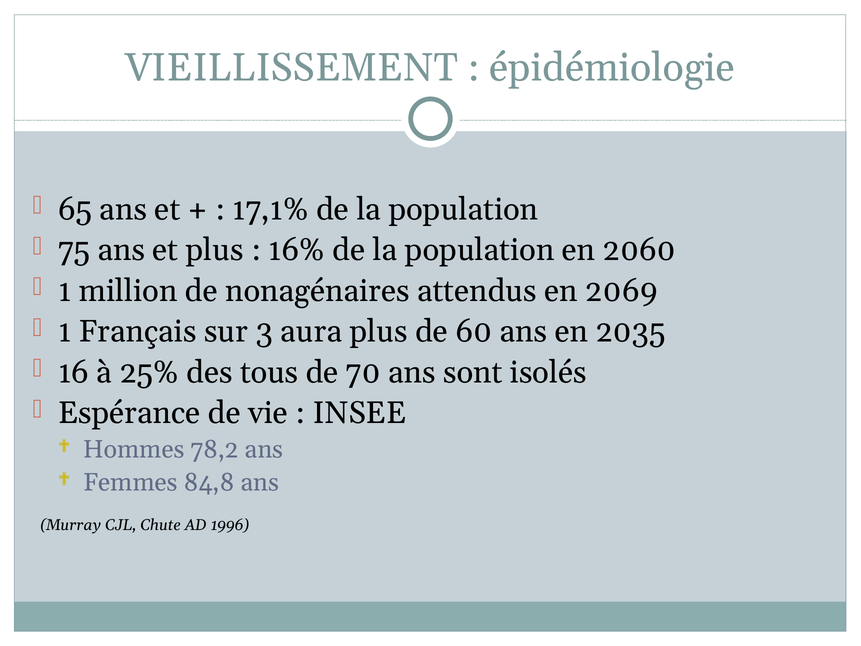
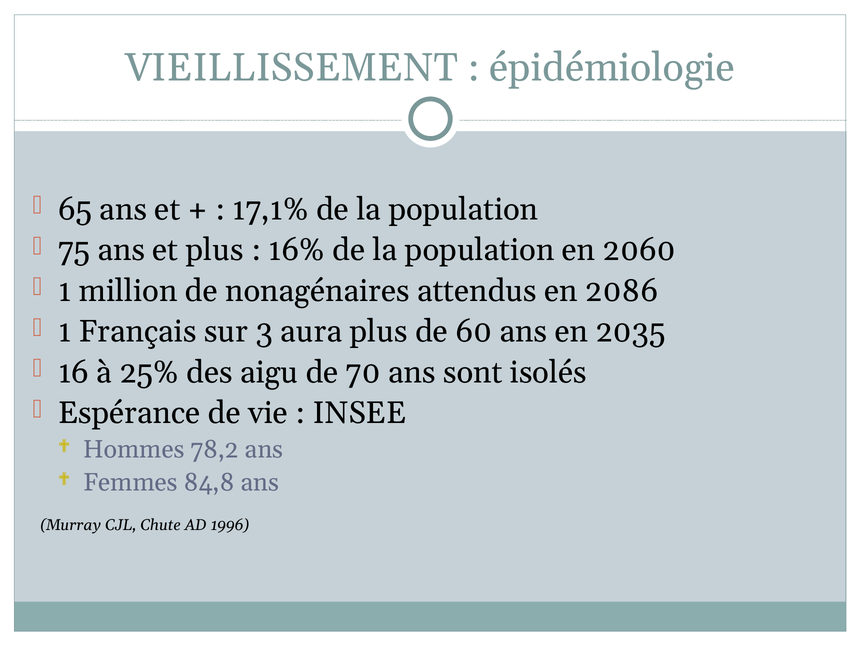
2069: 2069 -> 2086 (622, 291)
tous: tous -> aigu (269, 372)
